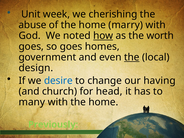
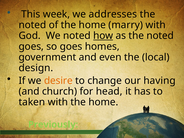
Unit: Unit -> This (31, 14)
cherishing: cherishing -> addresses (113, 14)
abuse: abuse -> noted (32, 25)
as the worth: worth -> noted (160, 36)
the underline: present -> none (132, 57)
desire colour: blue -> orange (58, 81)
many: many -> taken (32, 102)
